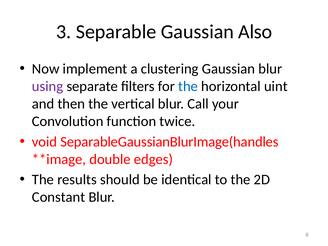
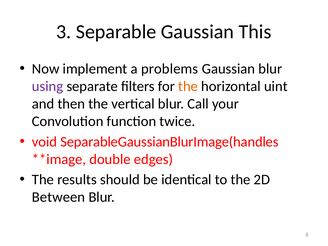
Also: Also -> This (255, 32)
clustering: clustering -> problems (170, 69)
the colour: blue -> orange (188, 86)
Constant: Constant -> Between (59, 197)
